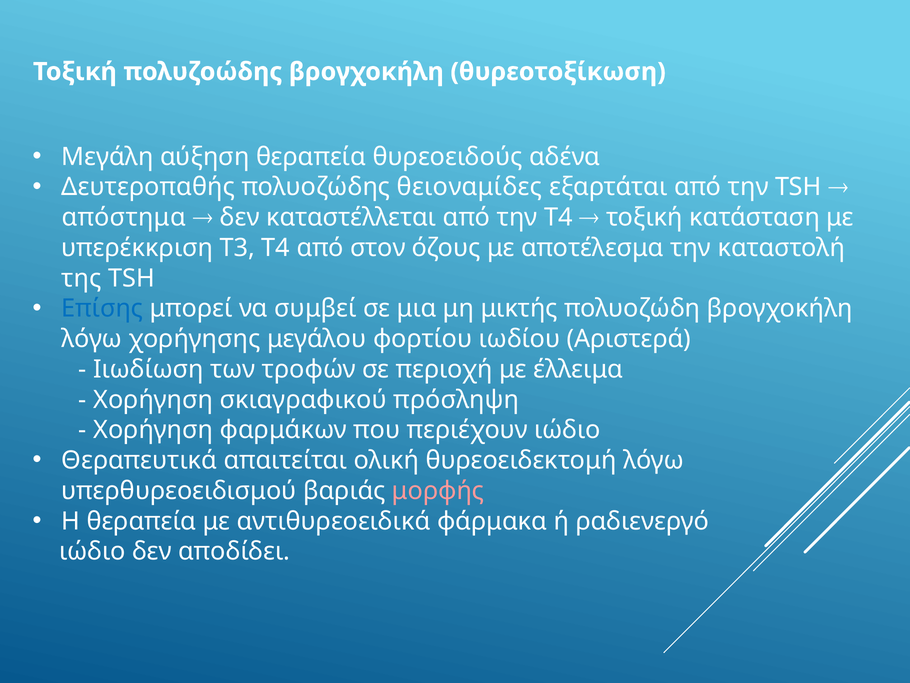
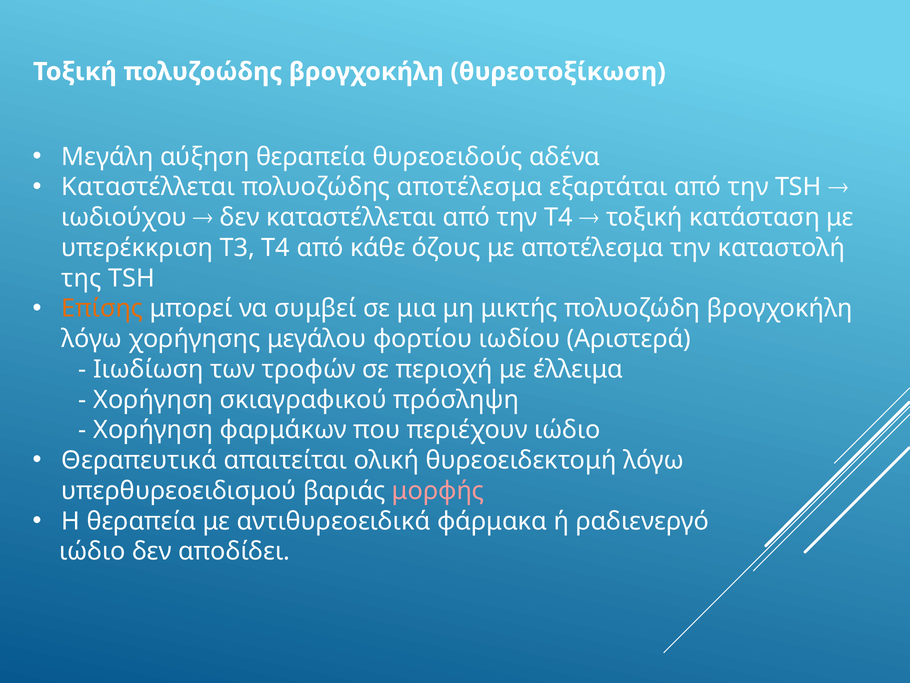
Δευτεροπαθής: Δευτεροπαθής -> Καταστέλλεται (148, 187)
πολυοζώδης θειοναμίδες: θειοναμίδες -> αποτέλεσμα (470, 187)
απόστημα: απόστημα -> ιωδιούχου (124, 217)
στον: στον -> κάθε (378, 248)
Επίσης colour: blue -> orange (102, 308)
